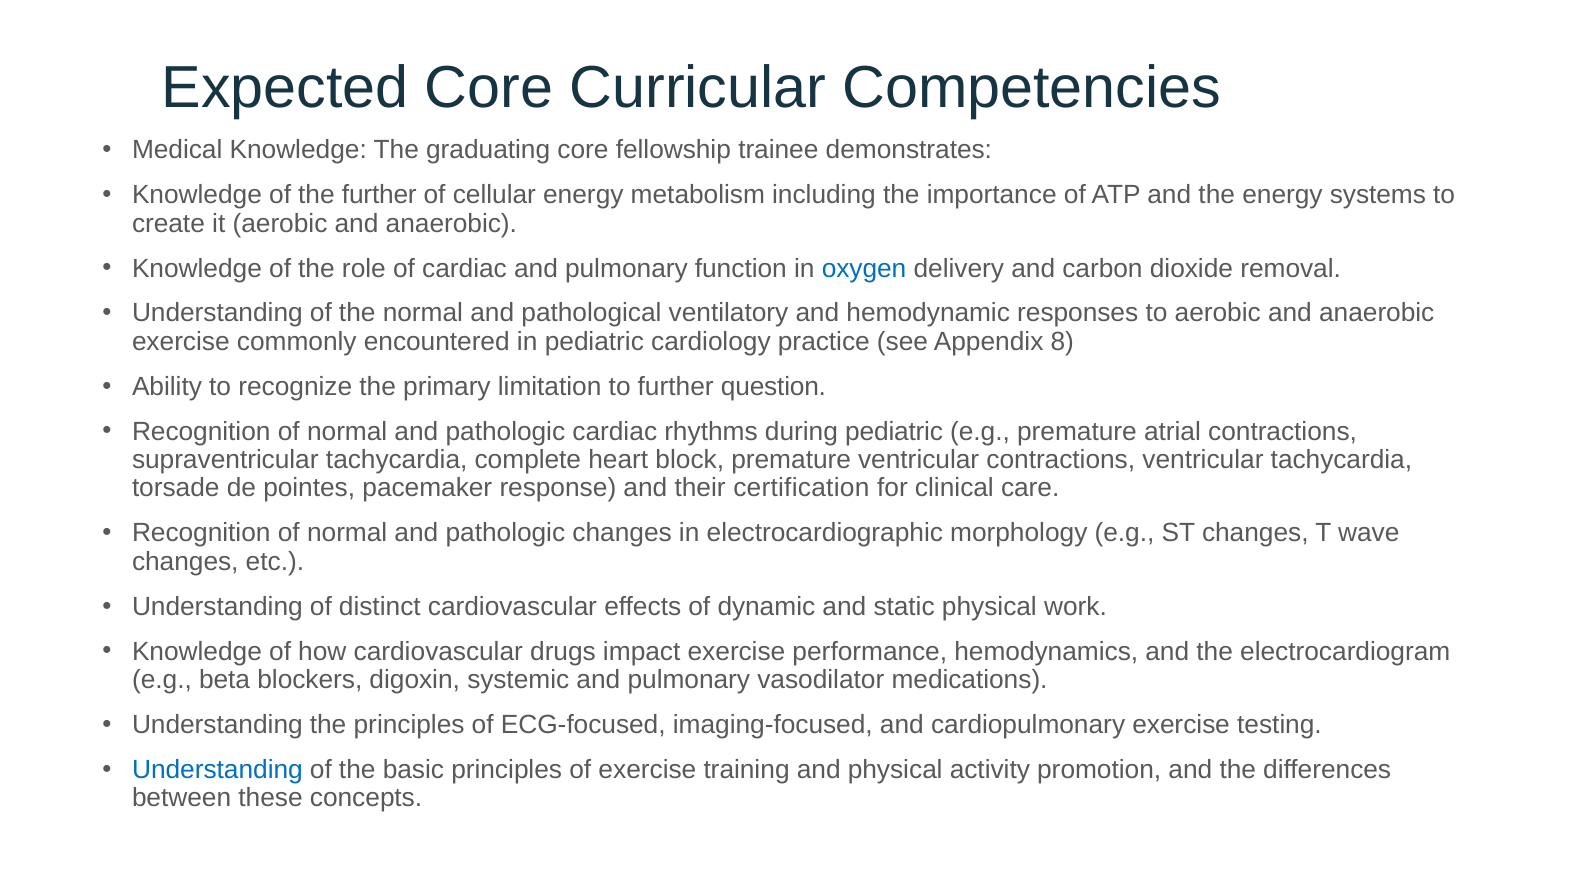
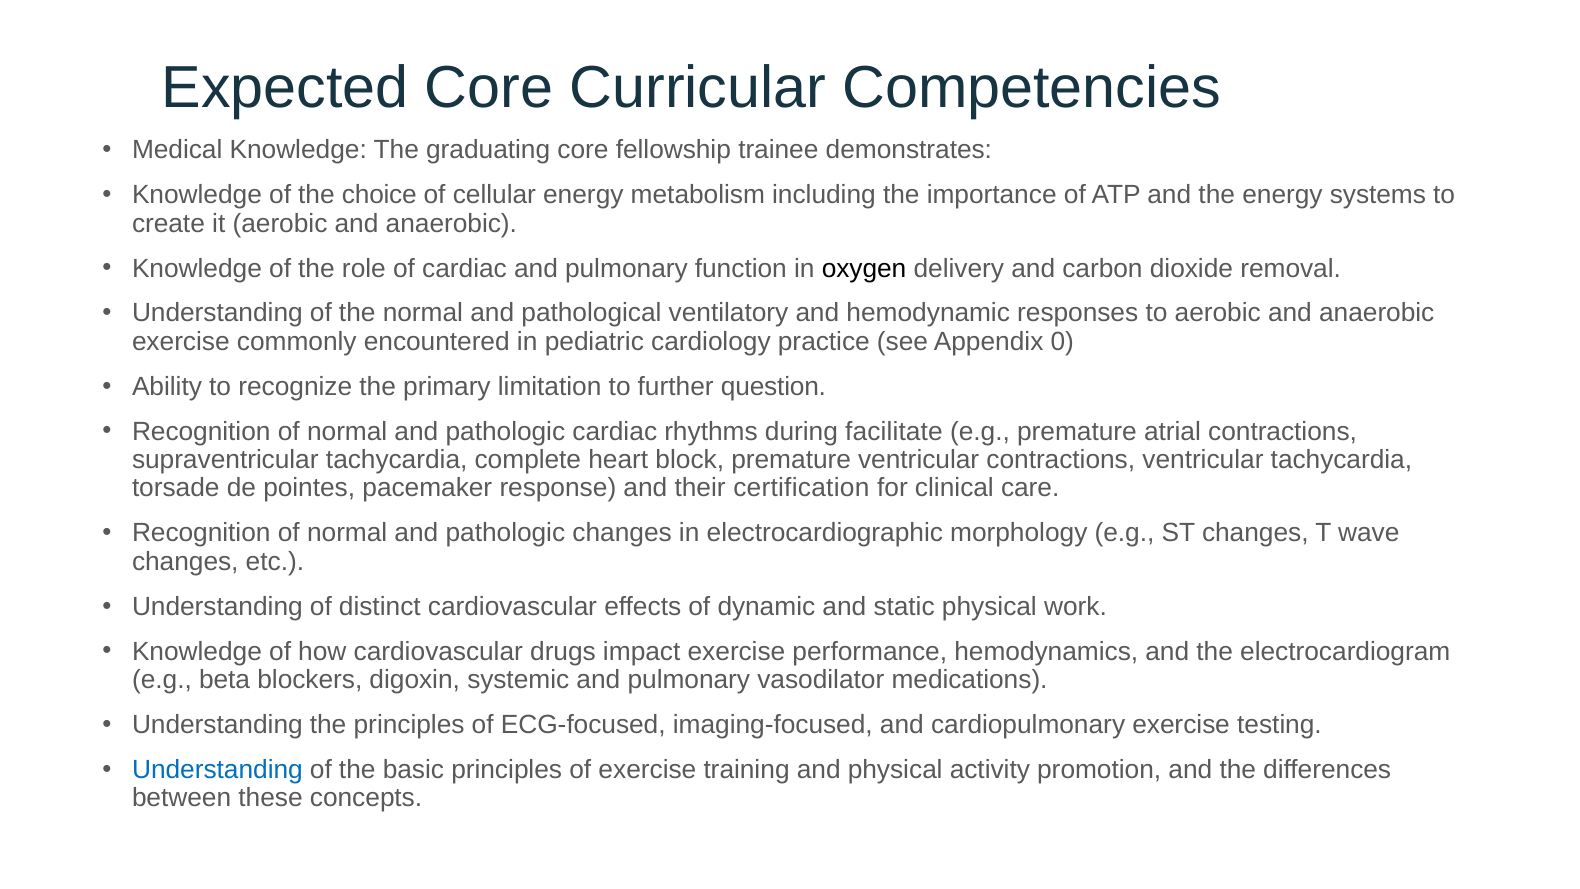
the further: further -> choice (379, 195)
oxygen colour: blue -> black (864, 268)
8: 8 -> 0 (1062, 342)
during pediatric: pediatric -> facilitate (894, 431)
